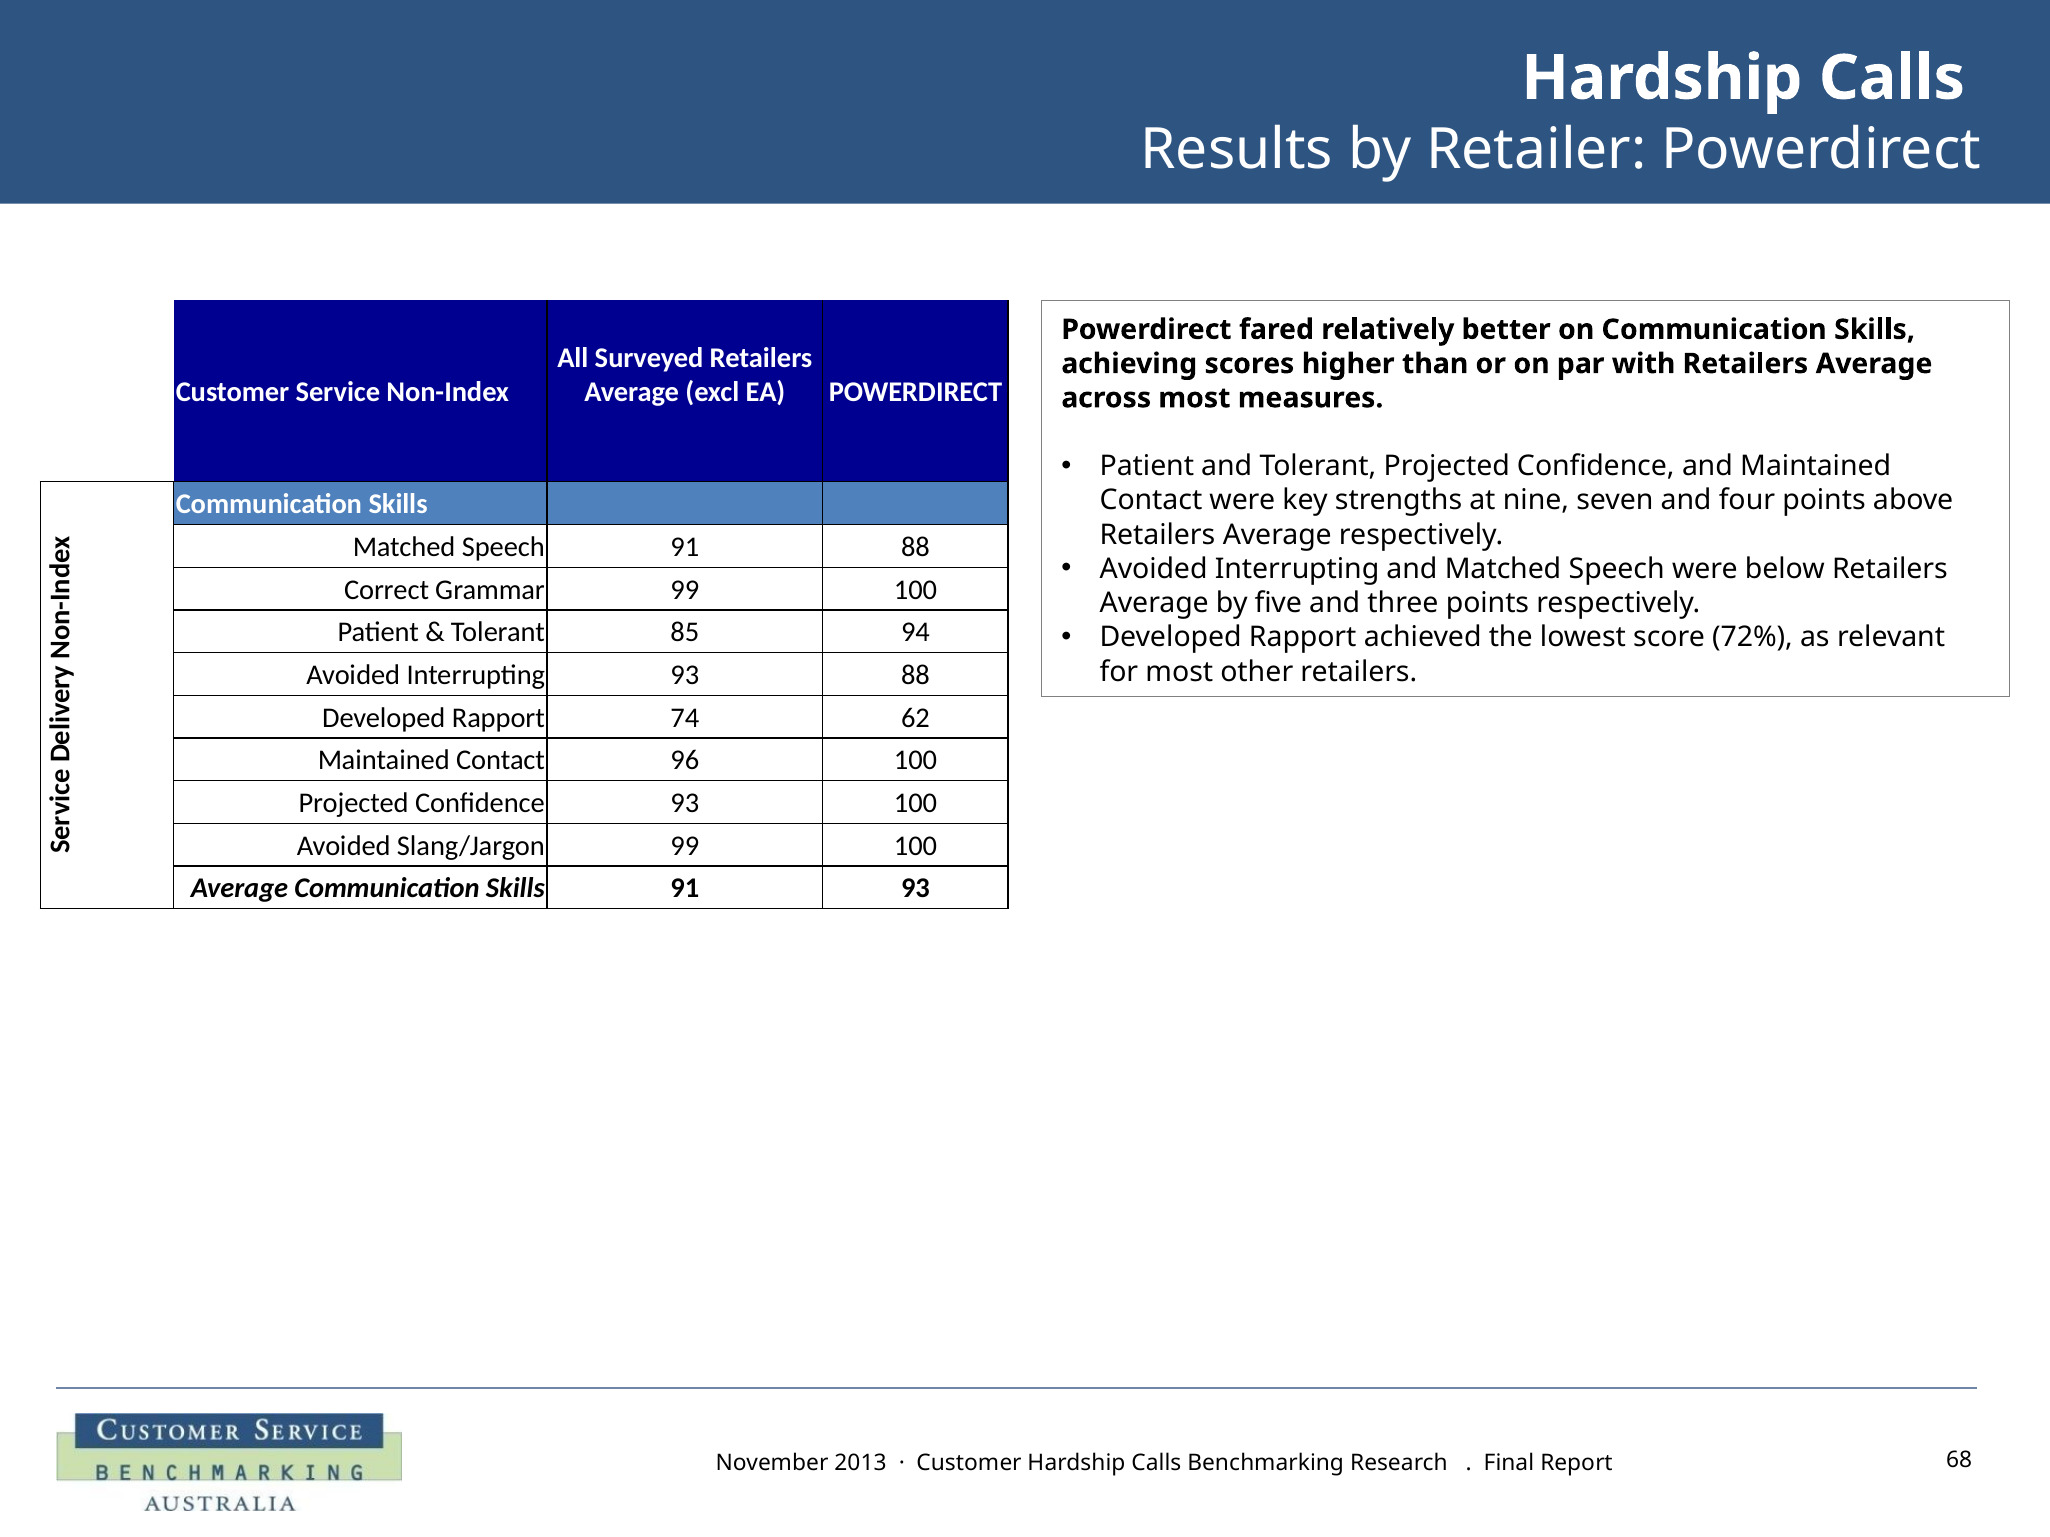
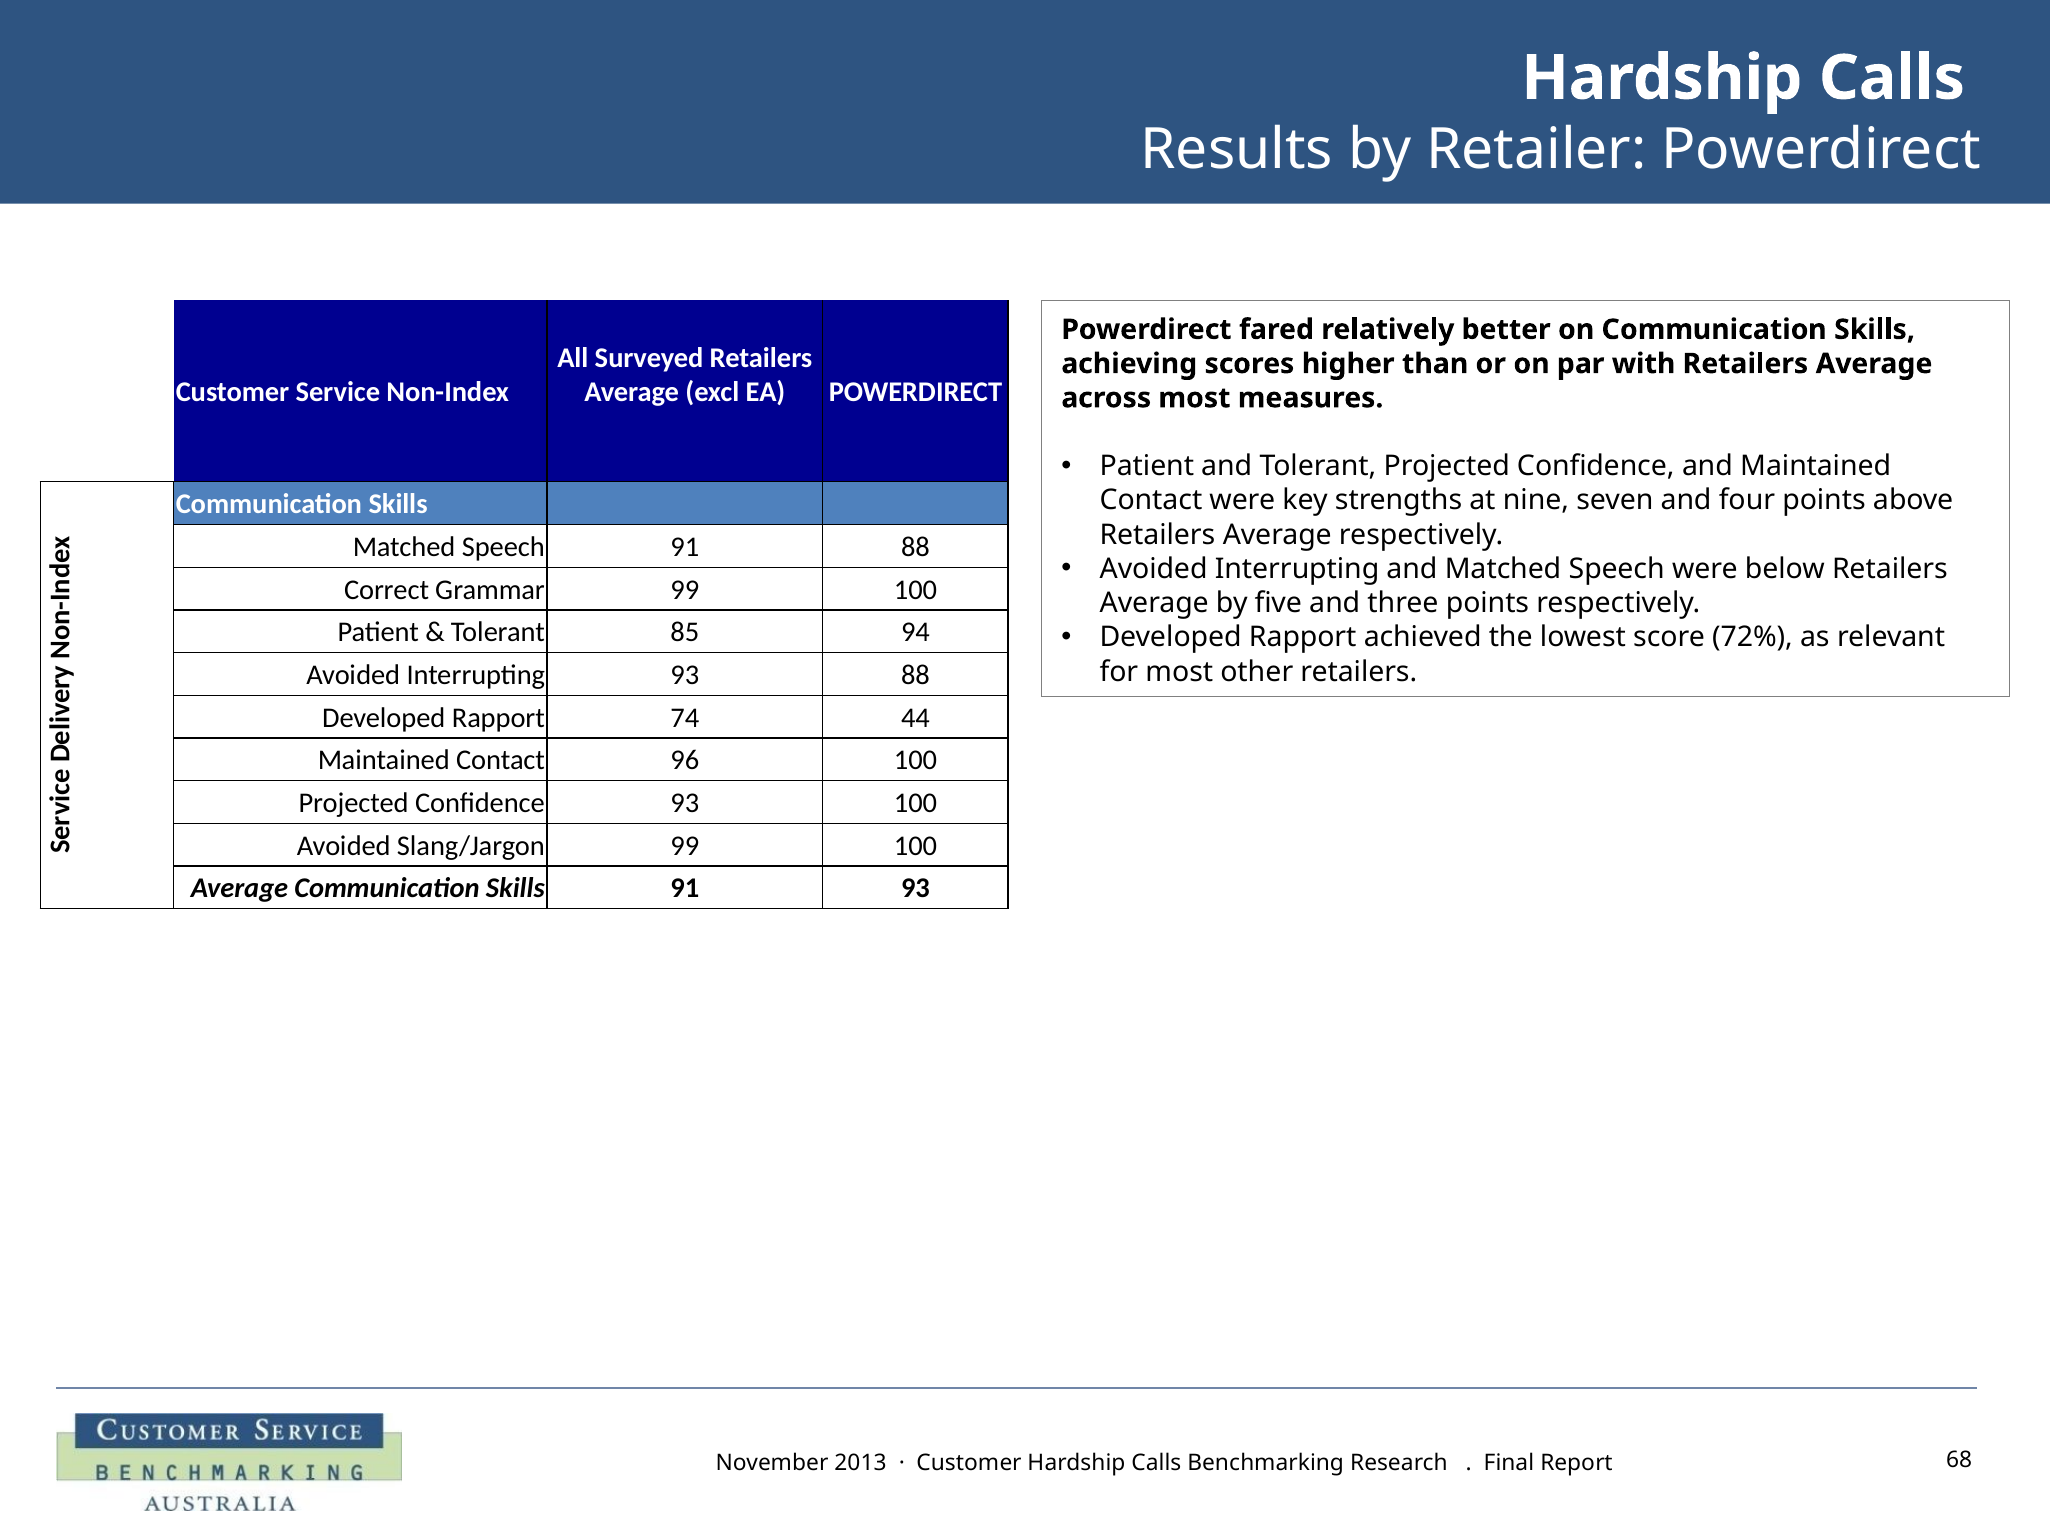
62: 62 -> 44 (915, 718)
